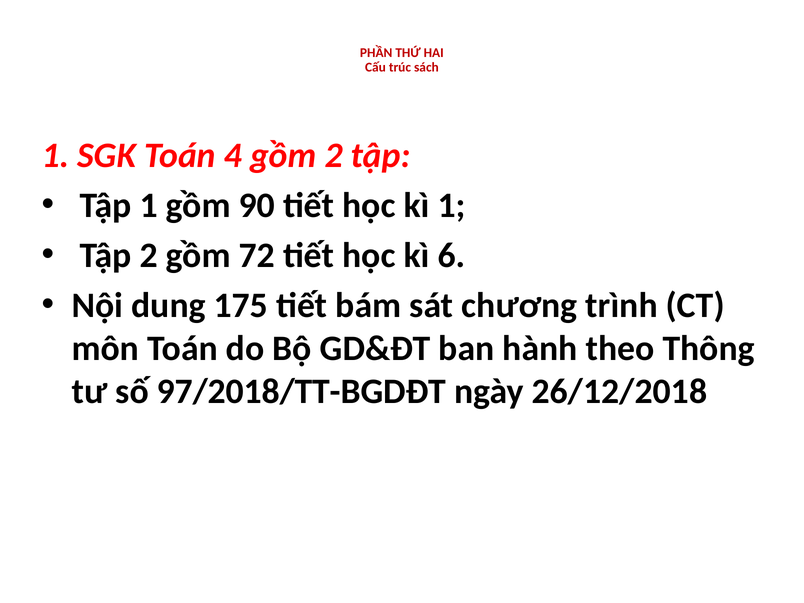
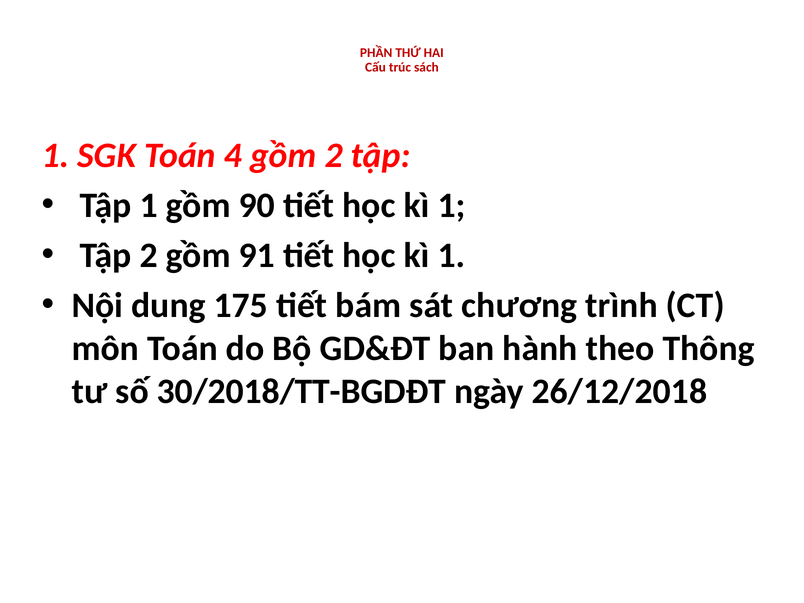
72: 72 -> 91 (257, 255)
6: 6 -> 1 (452, 255)
97/2018/TT-BGDĐT: 97/2018/TT-BGDĐT -> 30/2018/TT-BGDĐT (301, 391)
